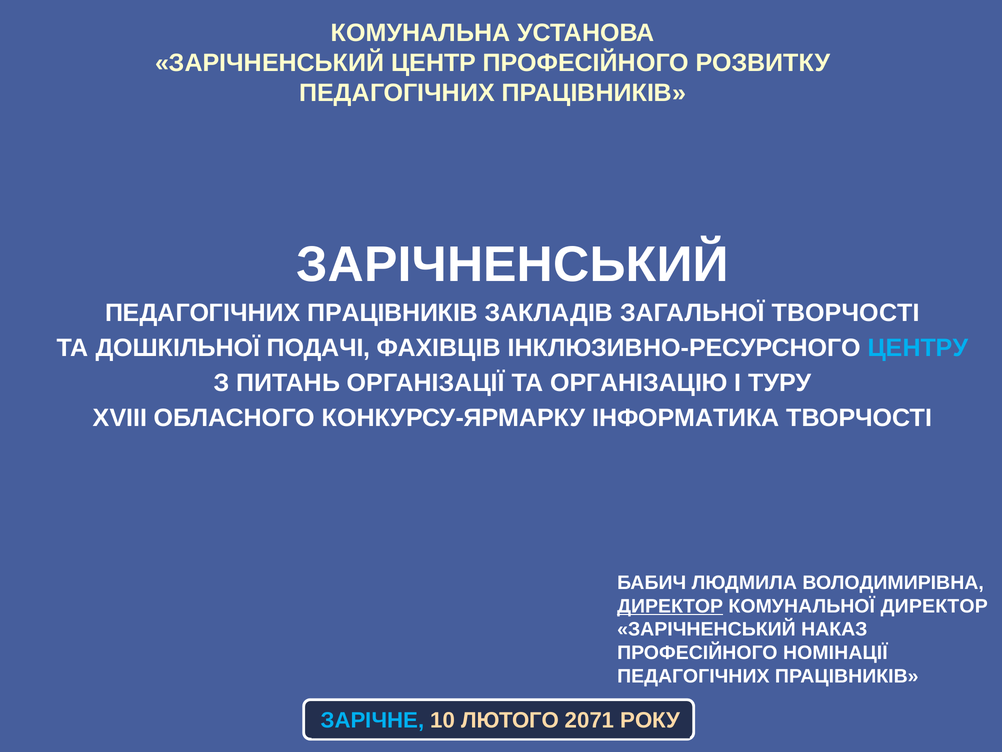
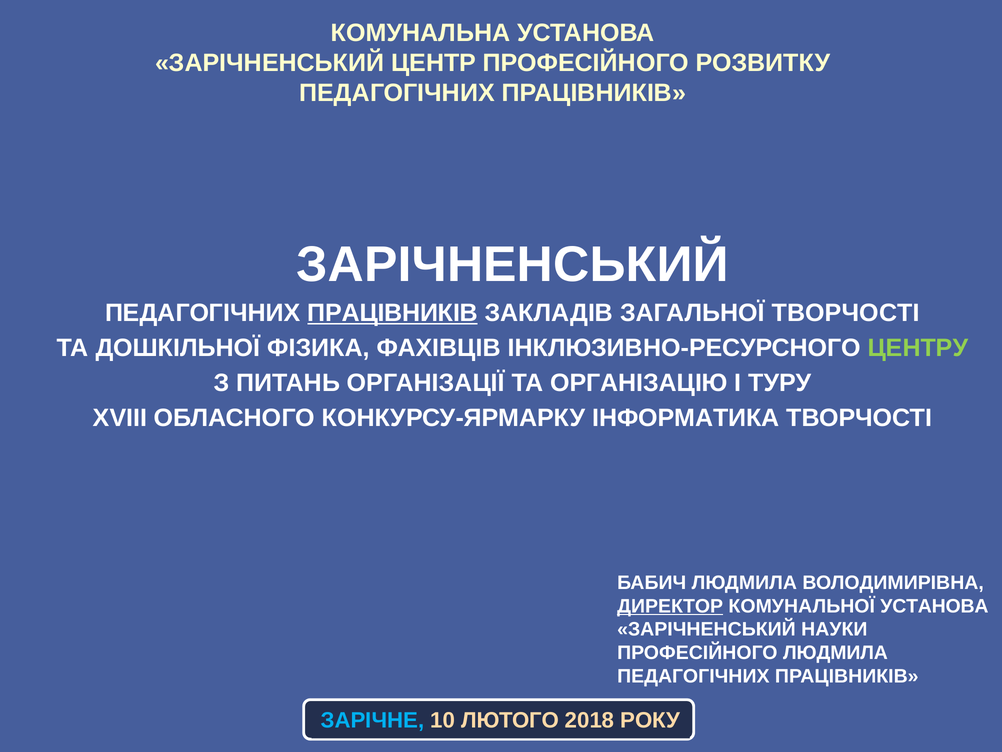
ПРАЦІВНИКІВ underline: none -> present (393, 313)
ПОДАЧІ: ПОДАЧІ -> ФІЗИКА (318, 348)
ЦЕНТРУ colour: light blue -> light green (918, 348)
КОМУНАЛЬНОЇ ДИРЕКТОР: ДИРЕКТОР -> УСТАНОВА (934, 606)
НАКАЗ: НАКАЗ -> НАУКИ (834, 629)
ПРОФЕСІЙНОГО НОМІНАЦІЇ: НОМІНАЦІЇ -> ЛЮДМИЛА (835, 653)
2071: 2071 -> 2018 (590, 720)
